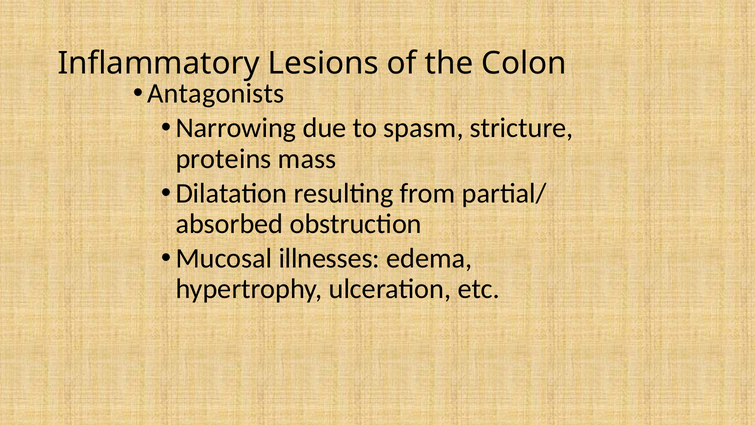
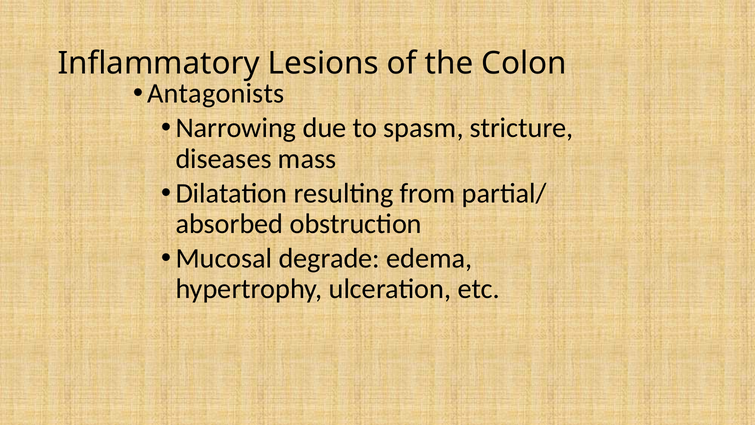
proteins: proteins -> diseases (224, 159)
illnesses: illnesses -> degrade (329, 258)
